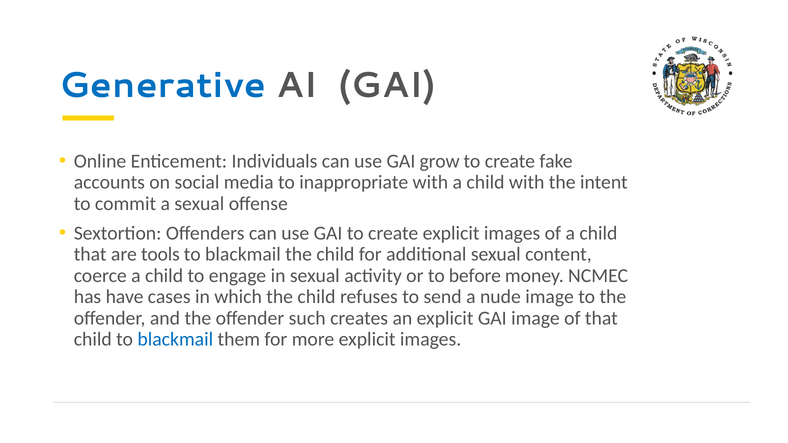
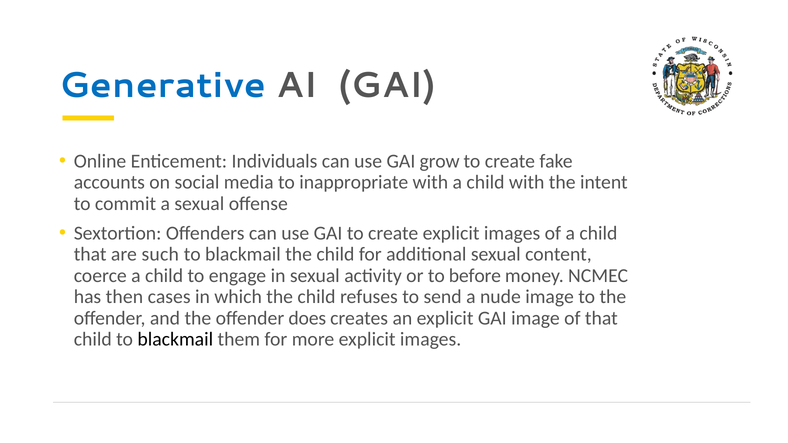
tools: tools -> such (160, 254)
have: have -> then (124, 297)
such: such -> does (307, 318)
blackmail colour: blue -> black (175, 340)
